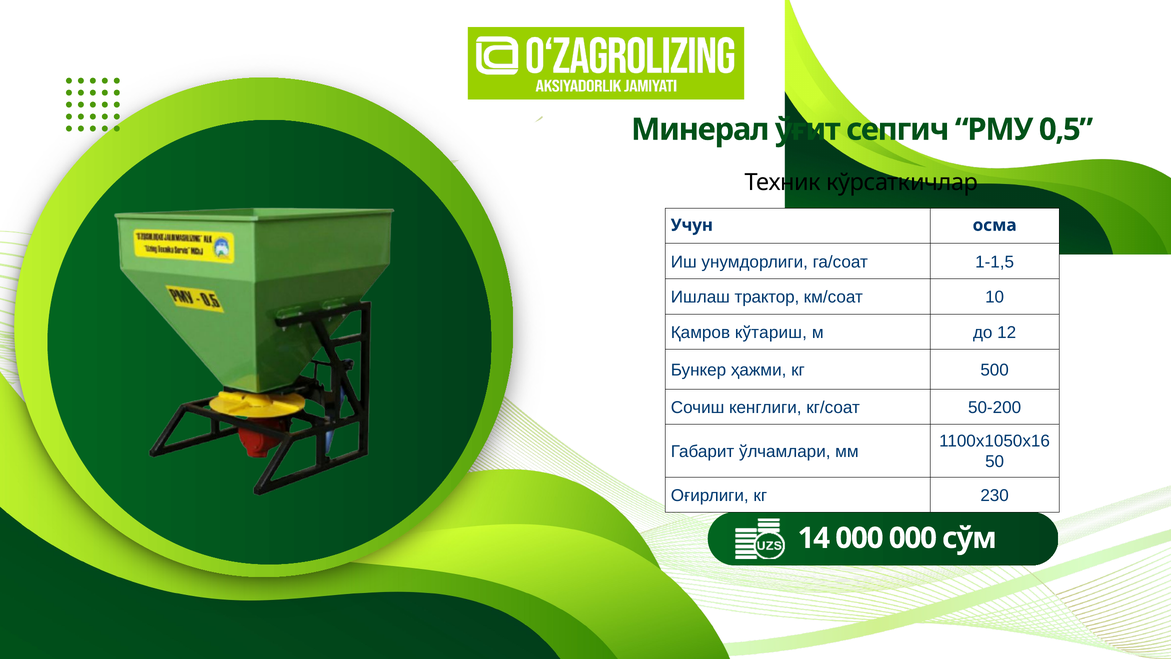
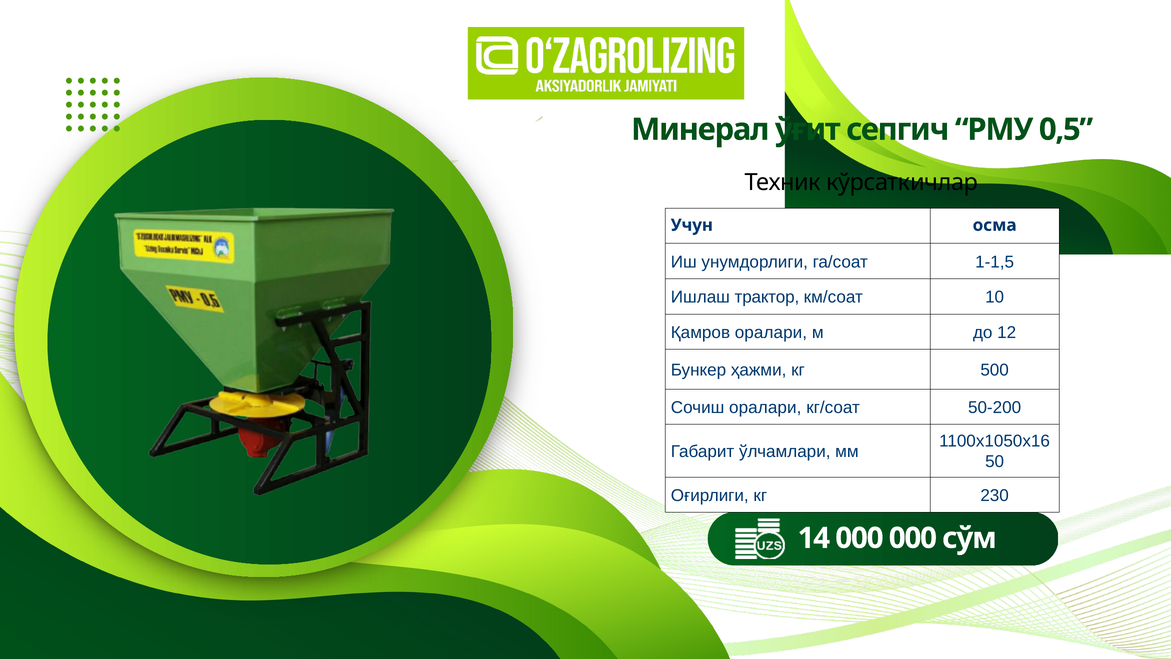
Қамров кўтариш: кўтариш -> оралари (771, 332)
Сочиш кенглиги: кенглиги -> оралари (765, 407)
